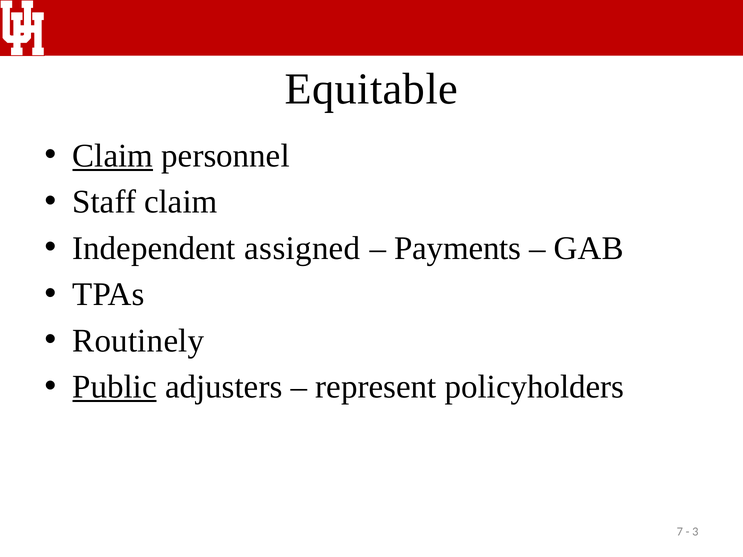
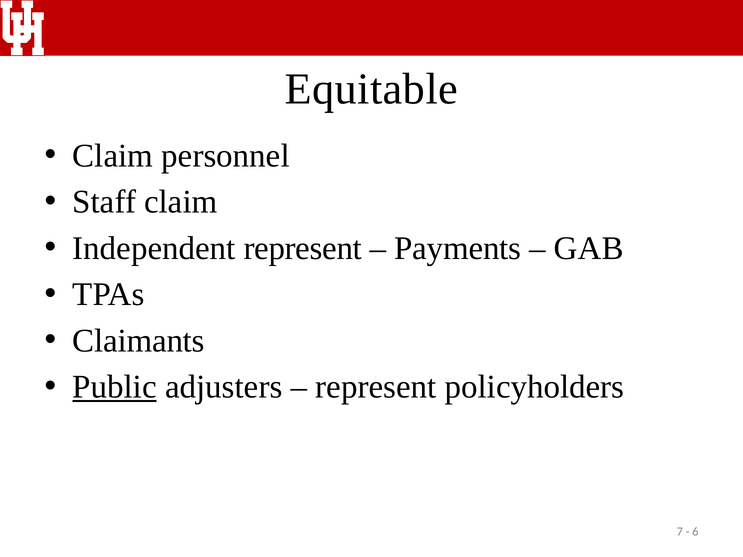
Claim underline: present -> none (113, 156)
Independent assigned: assigned -> represent (303, 248)
Routinely: Routinely -> Claimants (139, 341)
3: 3 -> 6 (695, 532)
